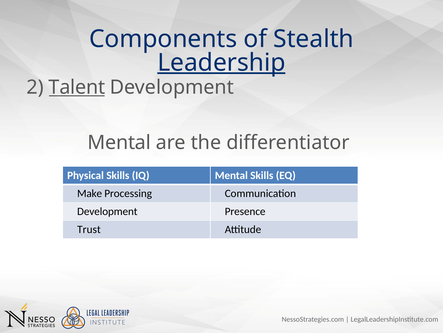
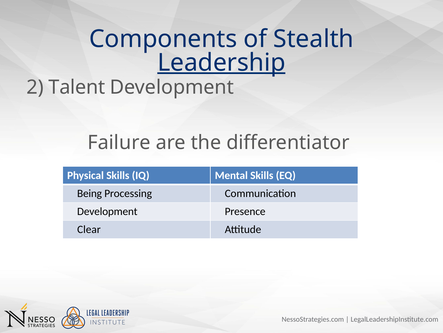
Talent underline: present -> none (77, 87)
Mental: Mental -> Failure (119, 142)
Make: Make -> Being (90, 193)
Trust: Trust -> Clear (89, 229)
